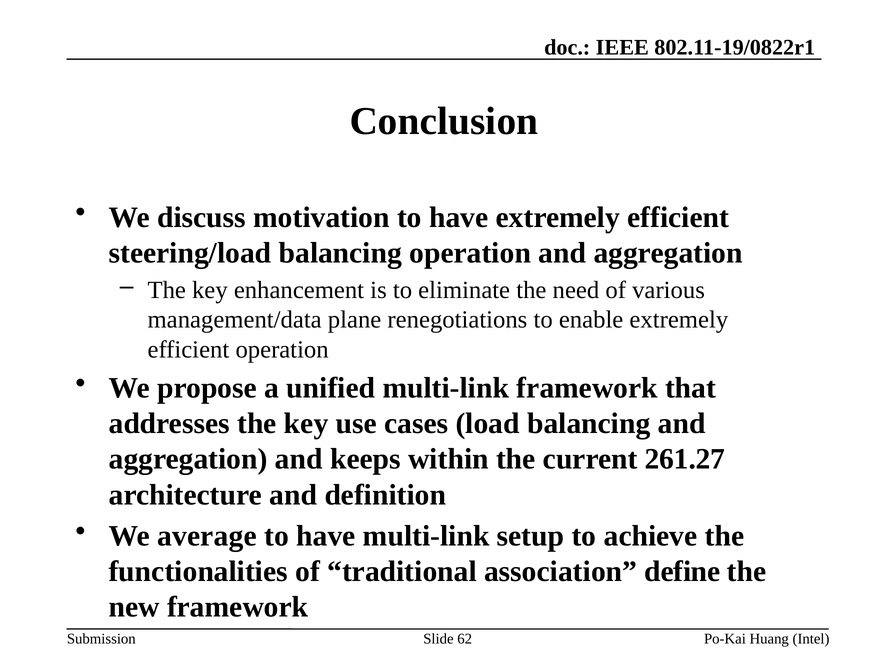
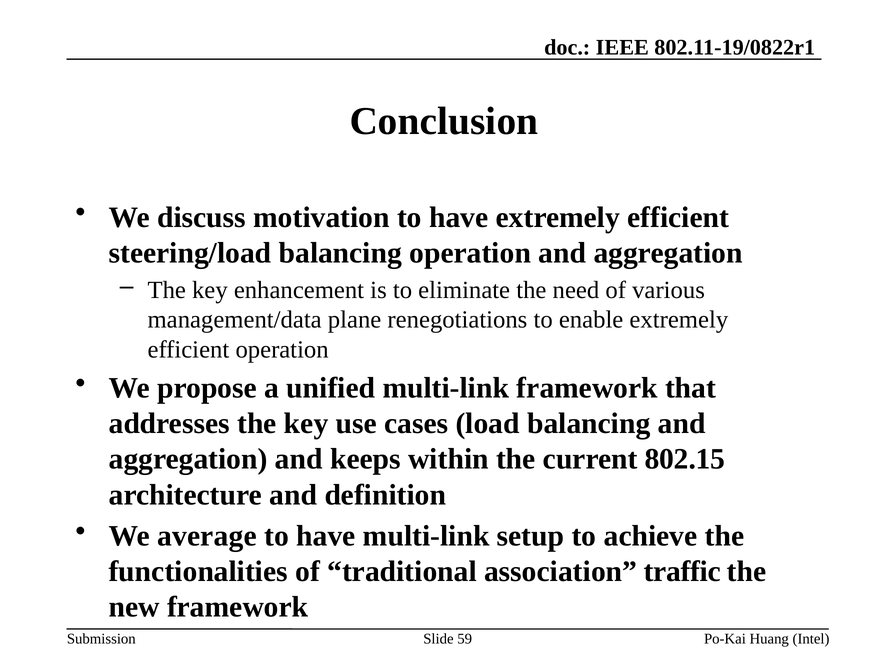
261.27: 261.27 -> 802.15 (685, 459)
define: define -> traffic (682, 572)
62: 62 -> 59 (465, 639)
